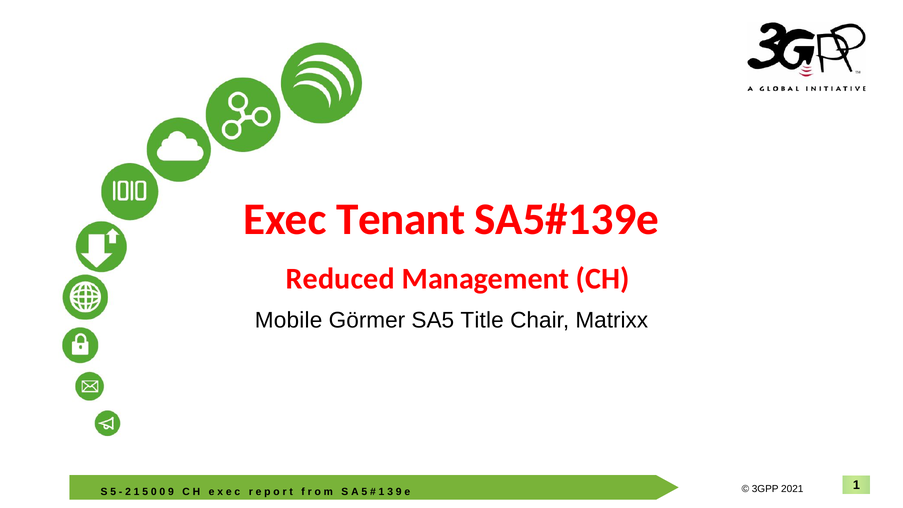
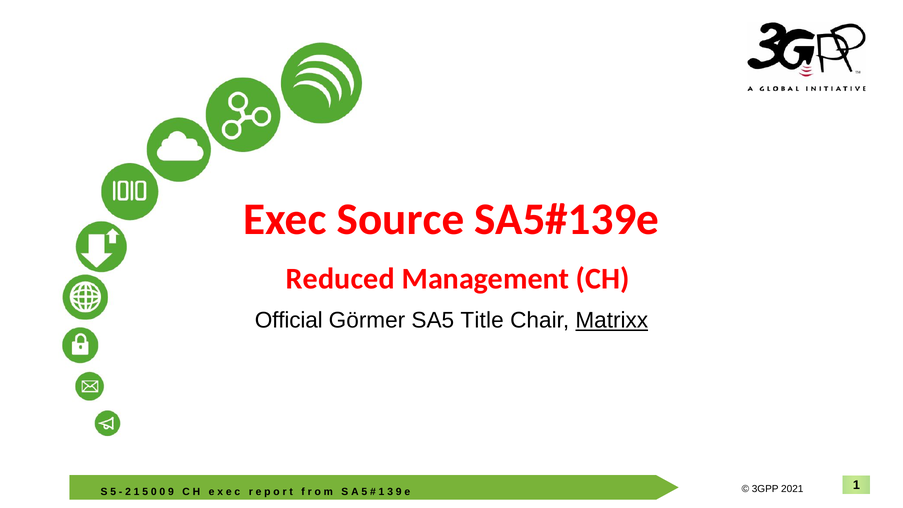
Tenant: Tenant -> Source (400, 219)
Mobile: Mobile -> Official (289, 320)
Matrixx underline: none -> present (612, 320)
